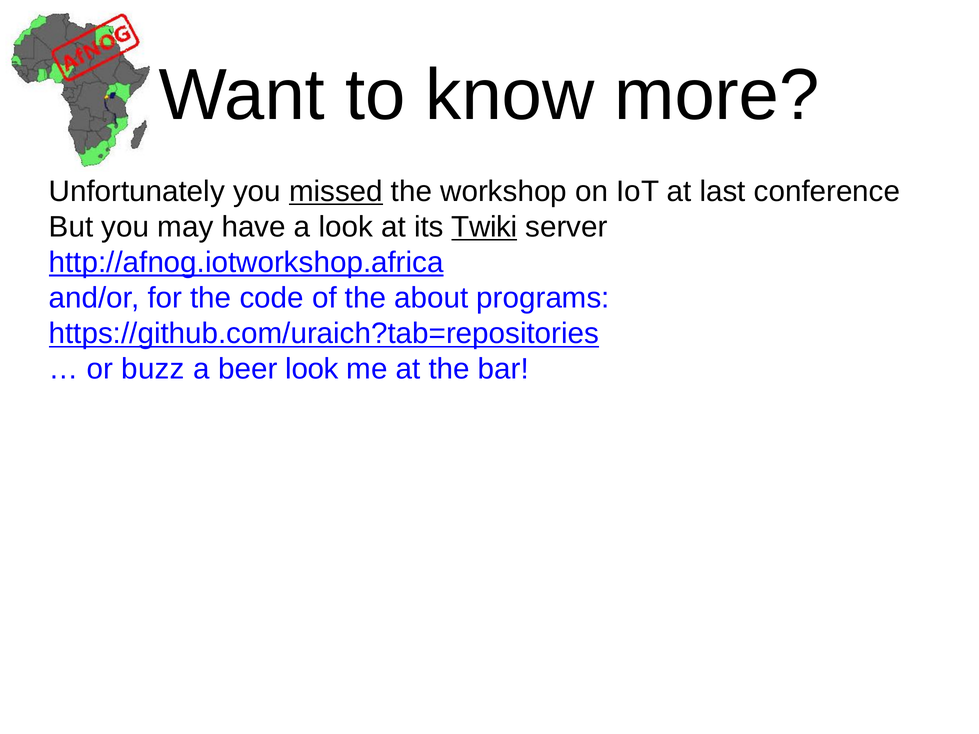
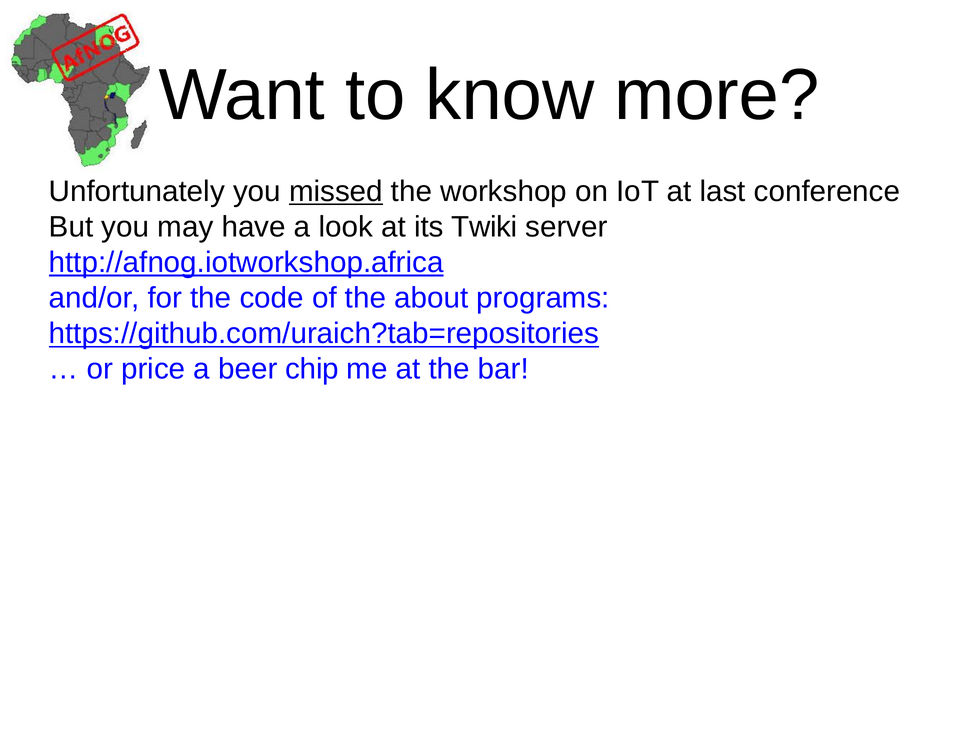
Twiki underline: present -> none (484, 227)
buzz: buzz -> price (153, 369)
beer look: look -> chip (312, 369)
